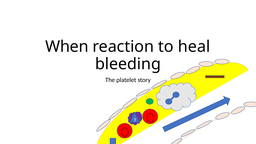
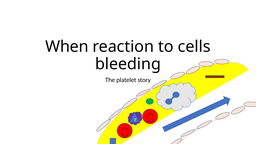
heal: heal -> cells (194, 47)
